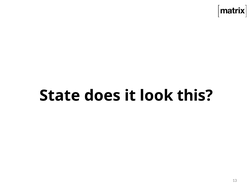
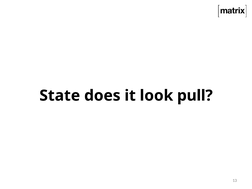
this: this -> pull (195, 96)
